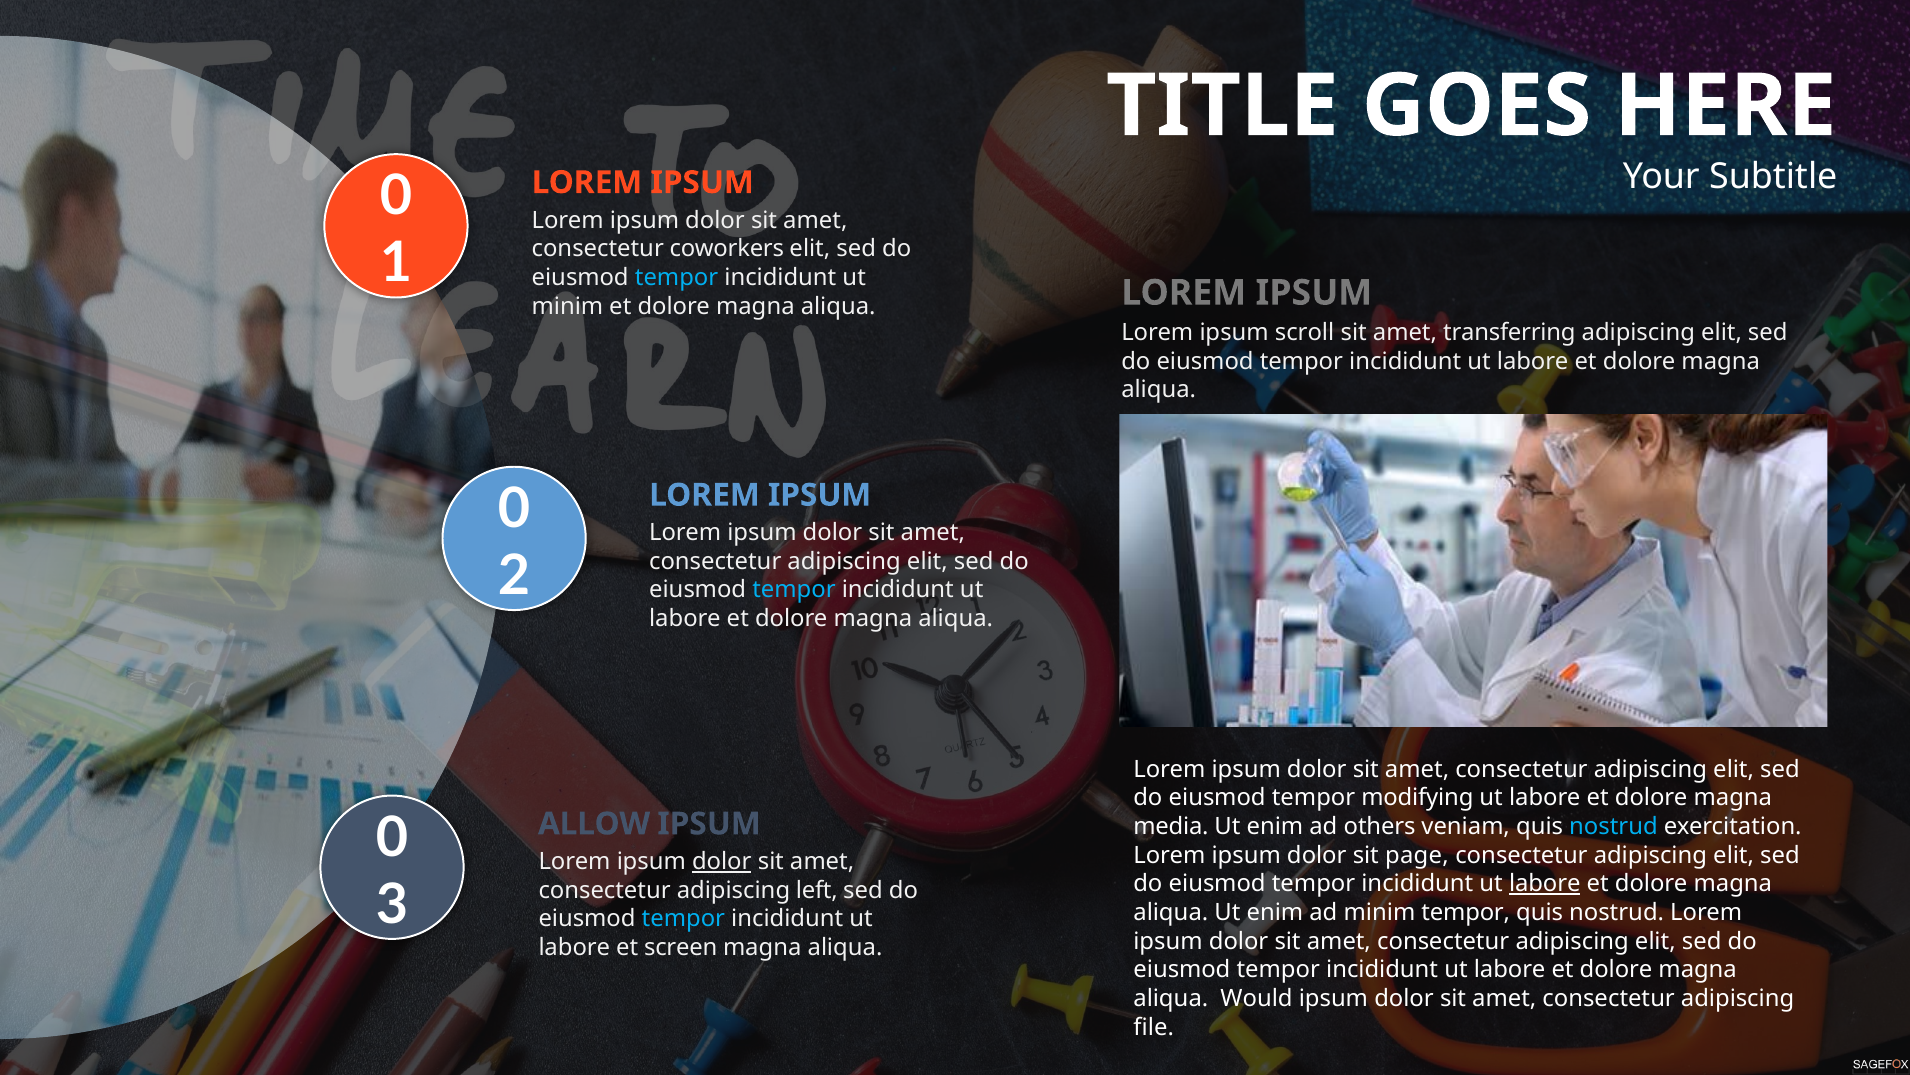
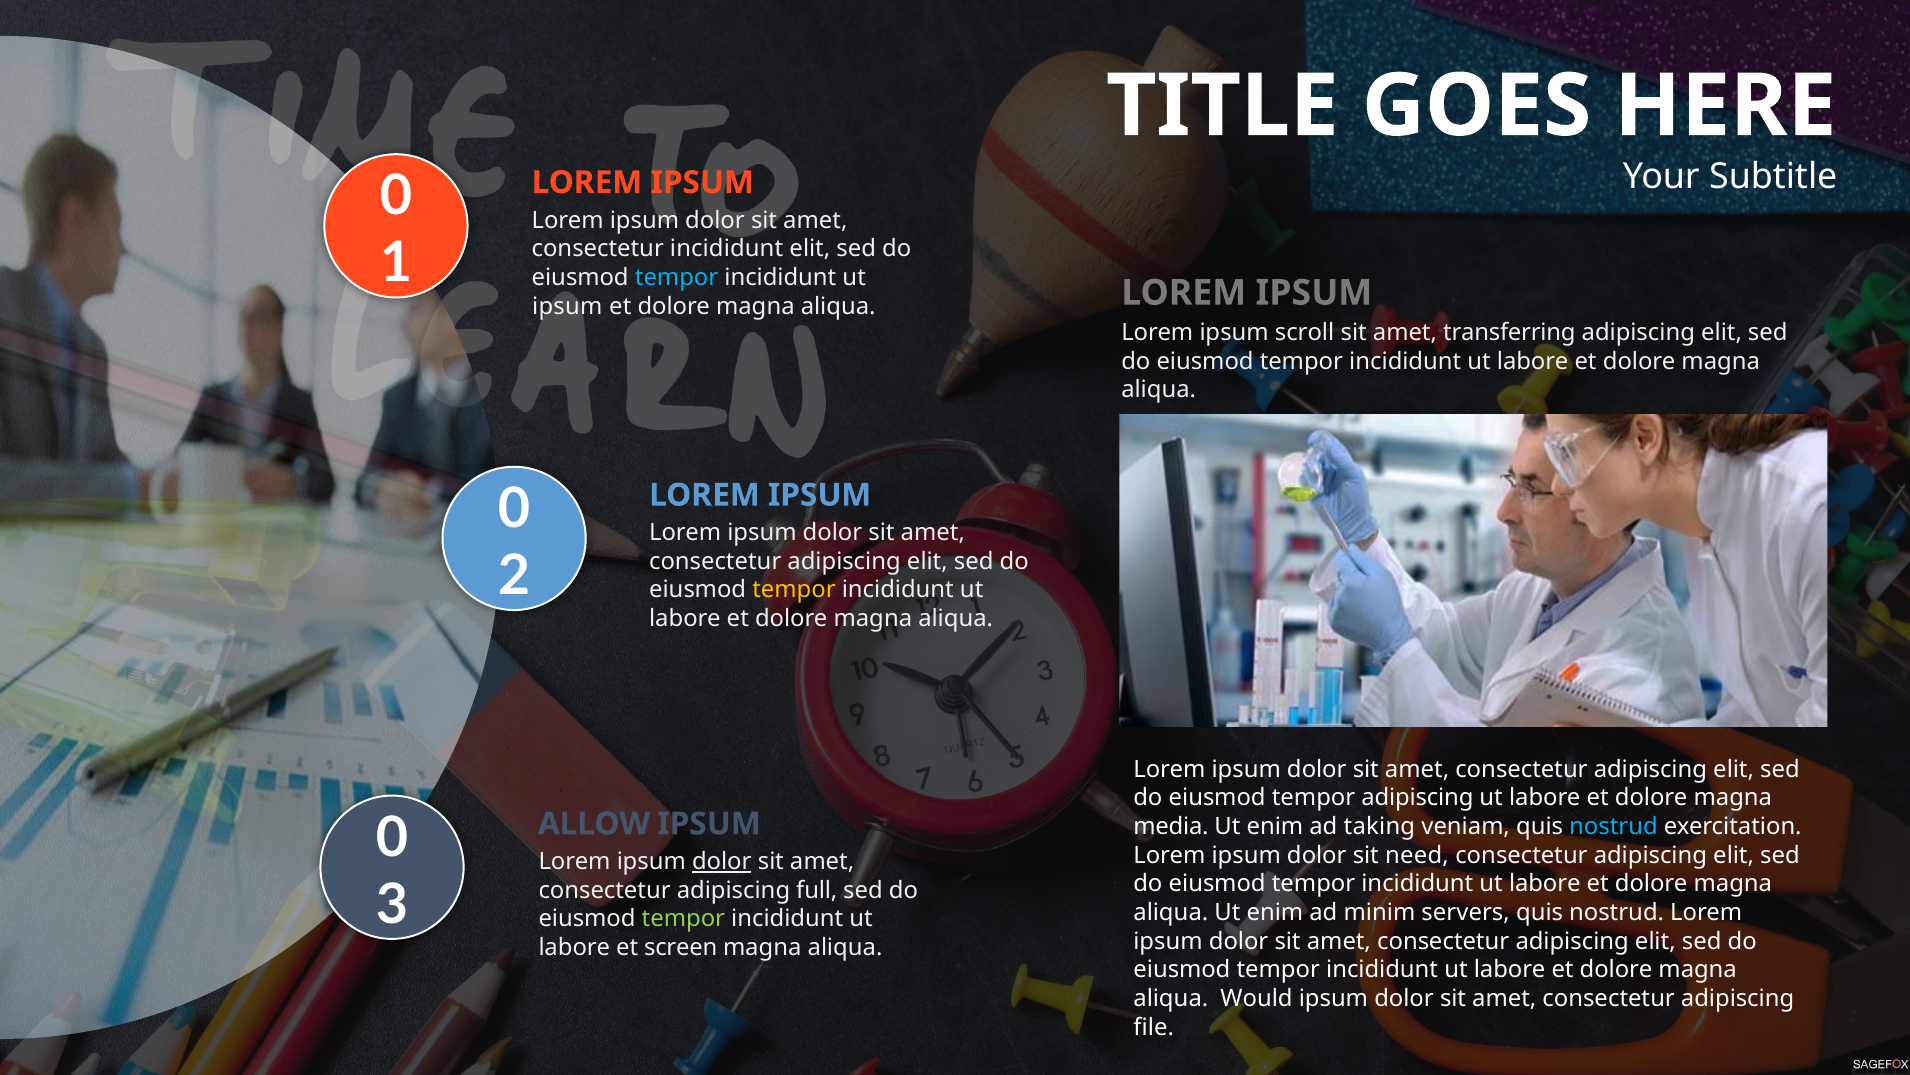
consectetur coworkers: coworkers -> incididunt (727, 249)
minim: minim -> ipsum (567, 306)
tempor colour: light blue -> yellow (794, 590)
tempor modifying: modifying -> adipiscing (1417, 797)
others: others -> taking (1379, 826)
page: page -> need (1417, 855)
labore underline: present -> none (1545, 883)
left: left -> full (817, 890)
minim tempor: tempor -> servers (1466, 912)
tempor colour: light blue -> light green (683, 918)
